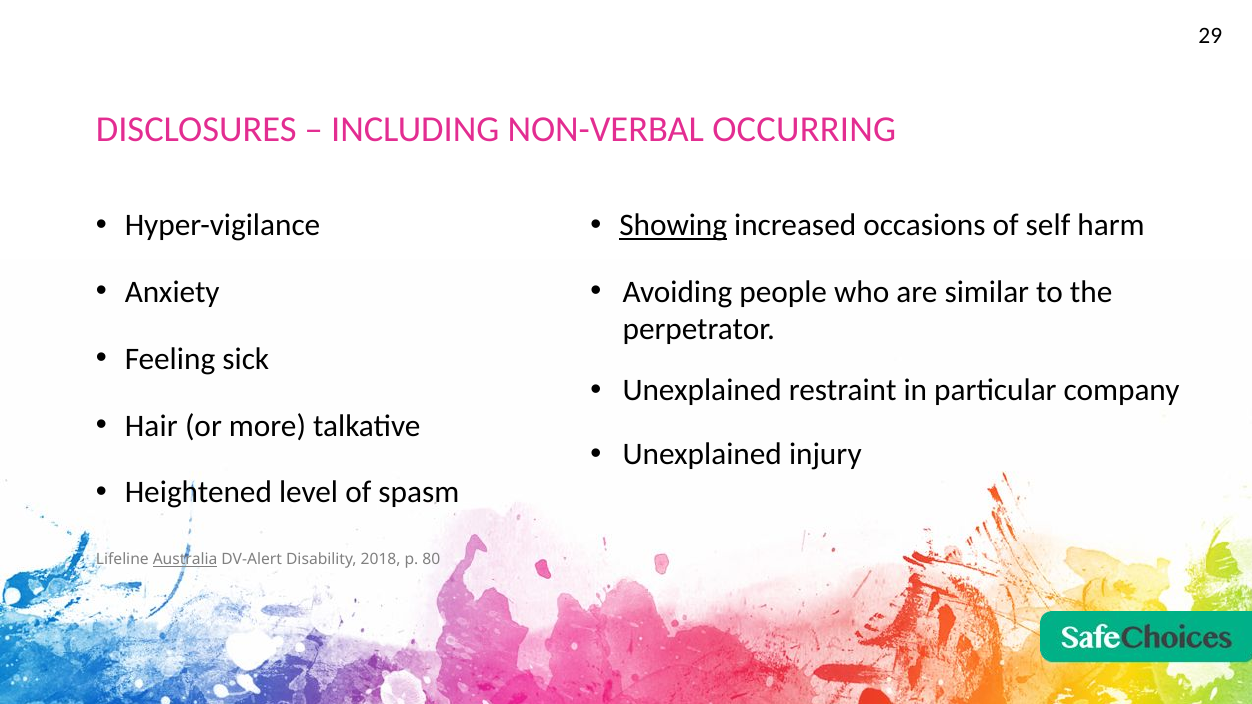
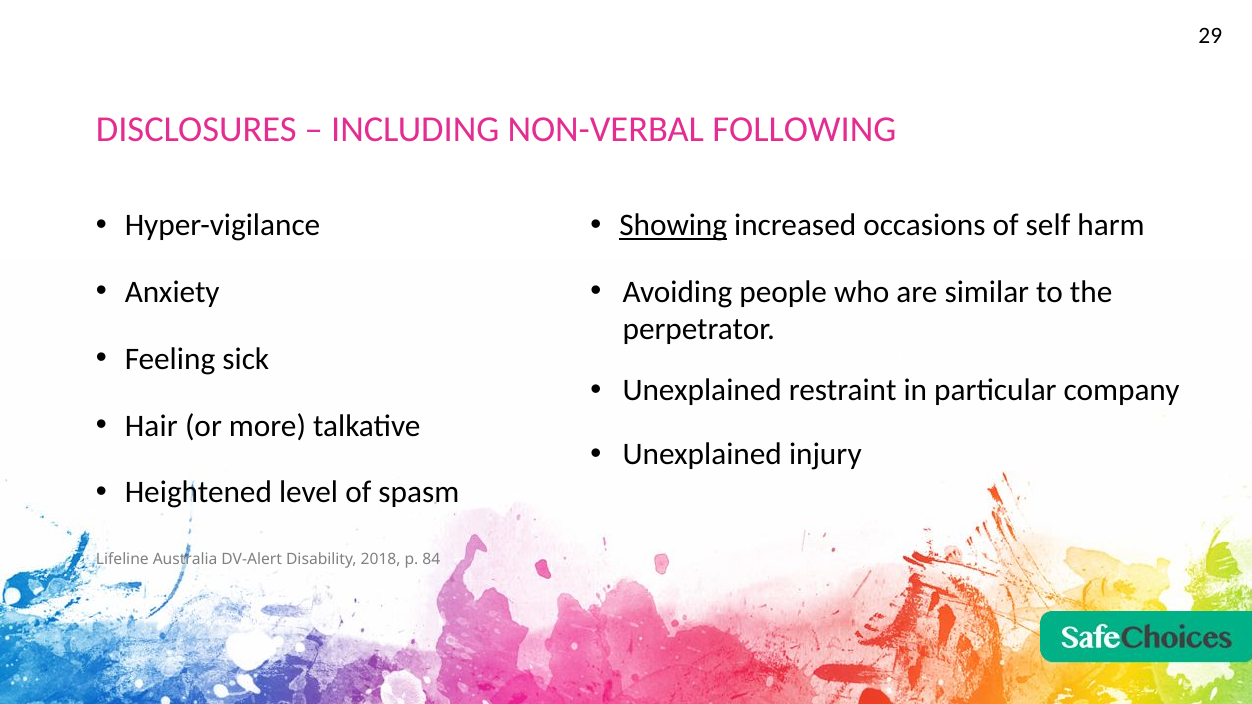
OCCURRING: OCCURRING -> FOLLOWING (804, 130)
Australia underline: present -> none (185, 560)
80: 80 -> 84 (431, 560)
